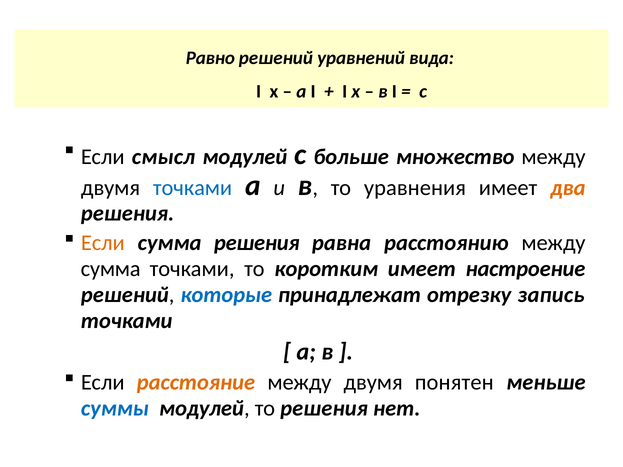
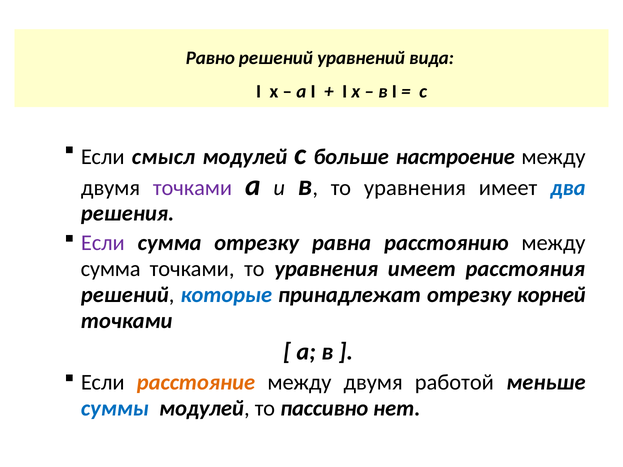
множество: множество -> настроение (455, 157)
точками colour: blue -> purple (193, 188)
два colour: orange -> blue (568, 188)
Если colour: orange -> purple (103, 243)
сумма решения: решения -> отрезку (257, 243)
точками то коротким: коротким -> уравнения (326, 269)
настроение: настроение -> расстояния (525, 269)
запись: запись -> корней (551, 295)
понятен: понятен -> работой (454, 383)
то решения: решения -> пассивно (324, 409)
